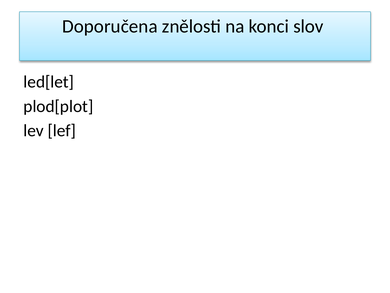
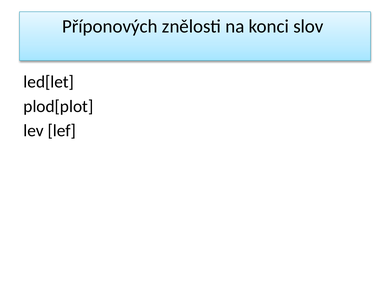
Doporučena: Doporučena -> Příponových (110, 26)
